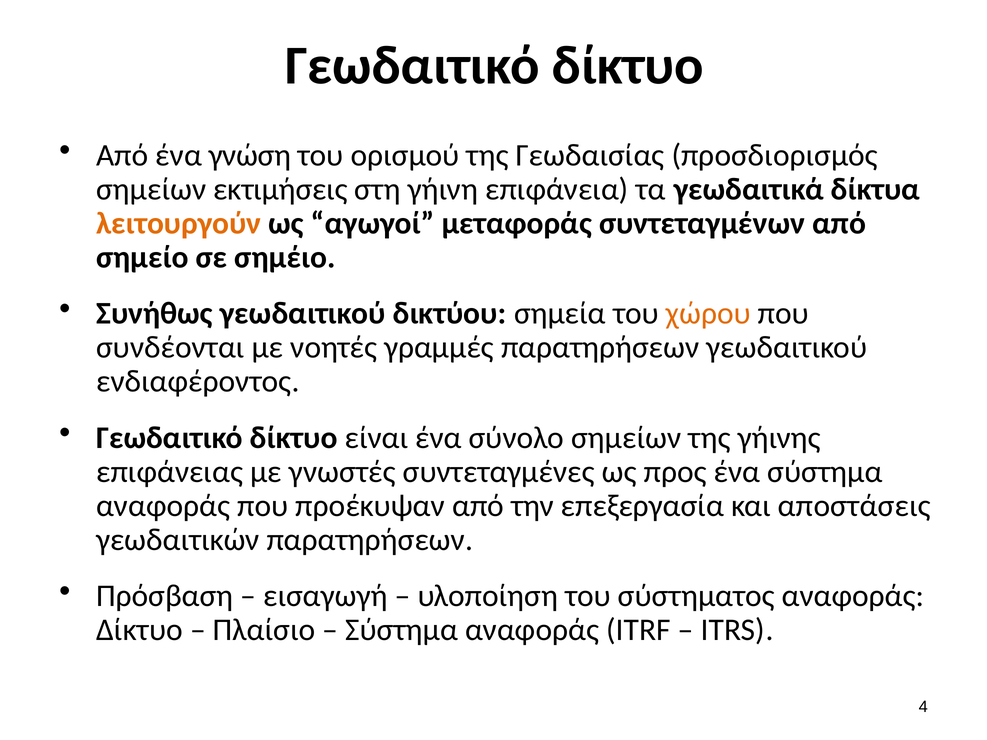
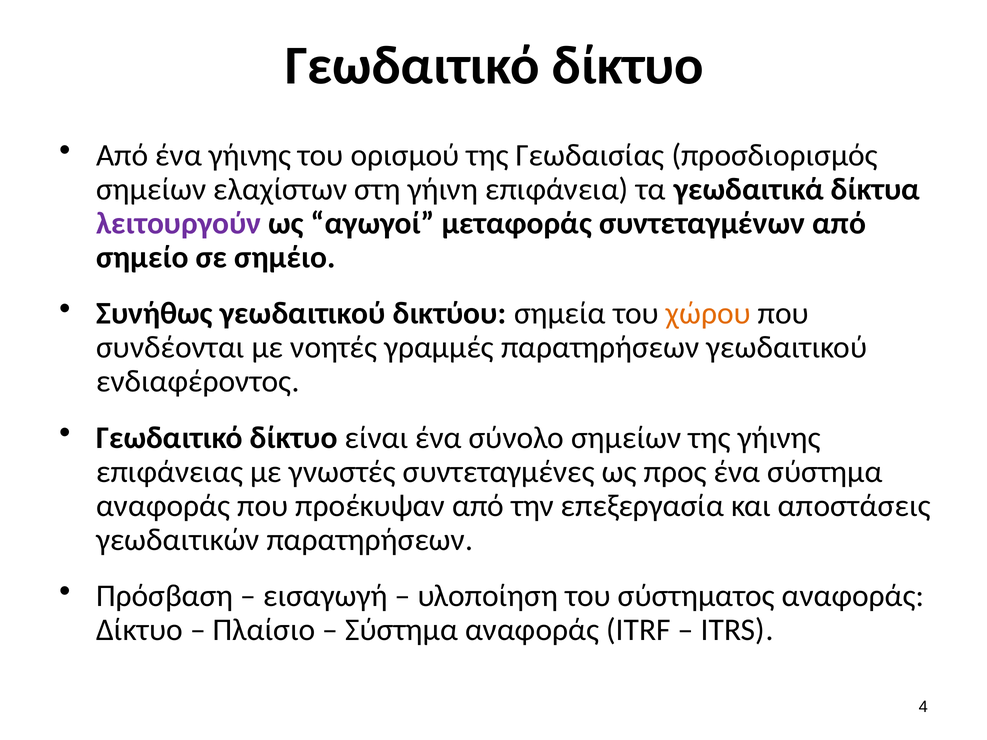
ένα γνώση: γνώση -> γήινης (250, 155)
εκτιμήσεις: εκτιμήσεις -> ελαχίστων (280, 189)
λειτουργούν colour: orange -> purple (179, 223)
